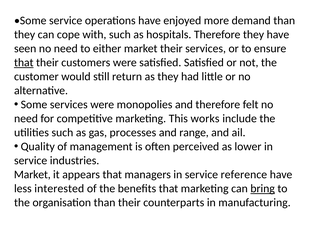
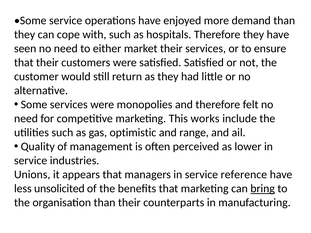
that underline: present -> none (24, 63)
processes: processes -> optimistic (133, 133)
Market: Market -> Unions (32, 175)
interested: interested -> unsolicited (59, 189)
